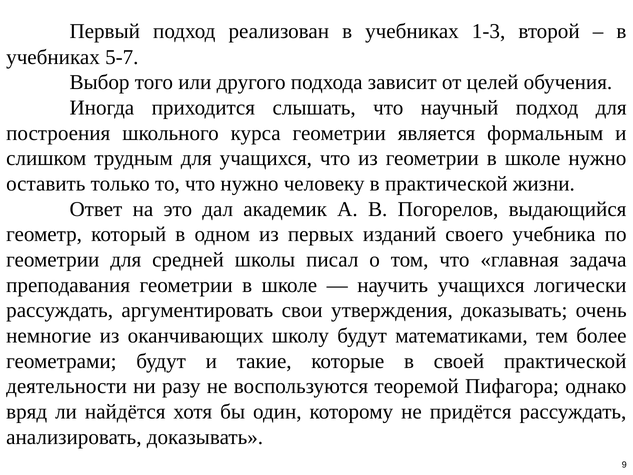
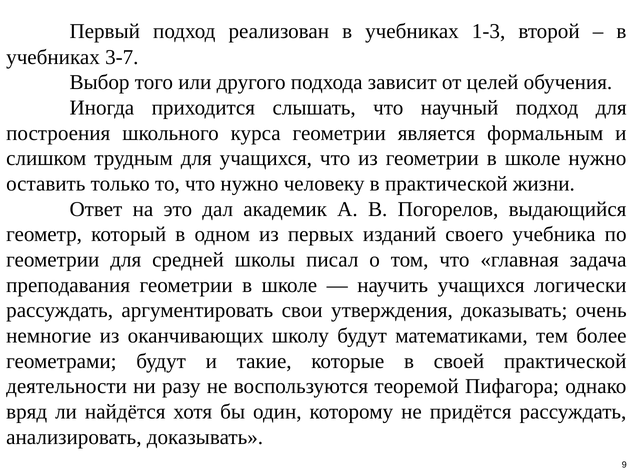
5-7: 5-7 -> 3-7 (122, 57)
